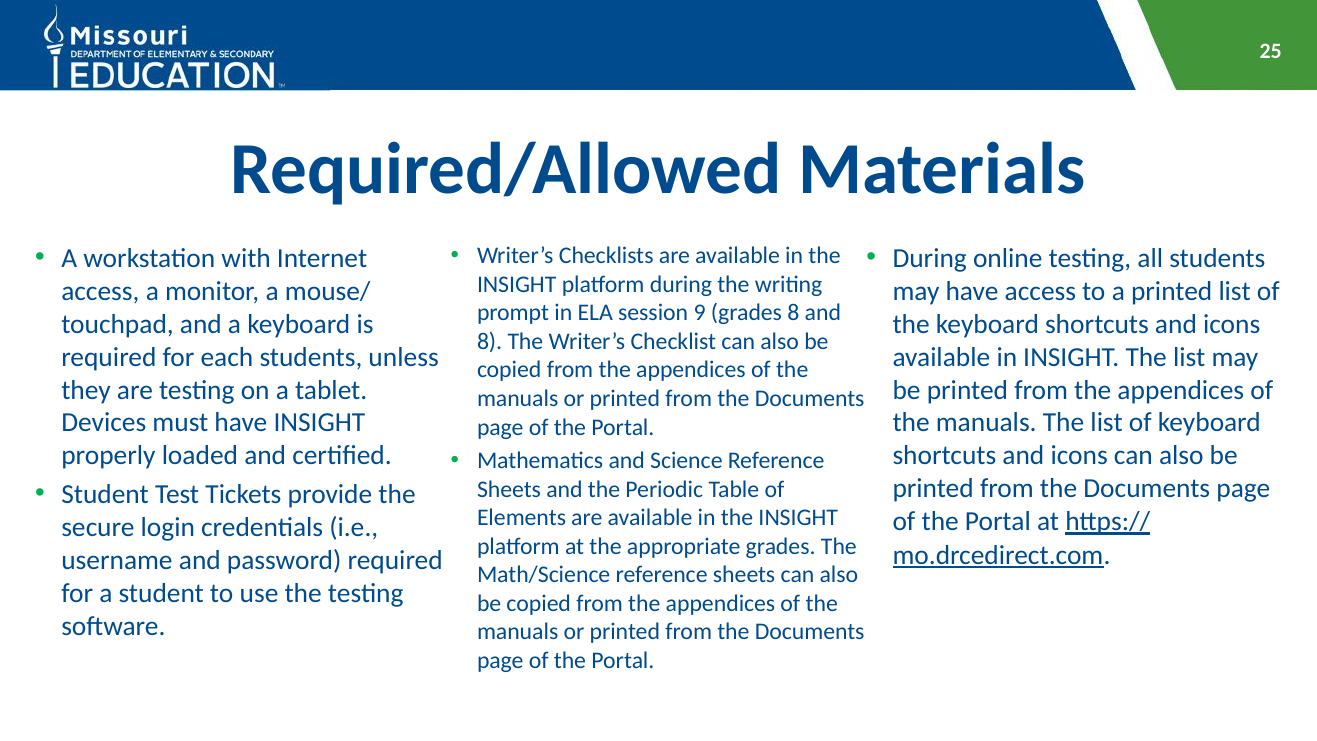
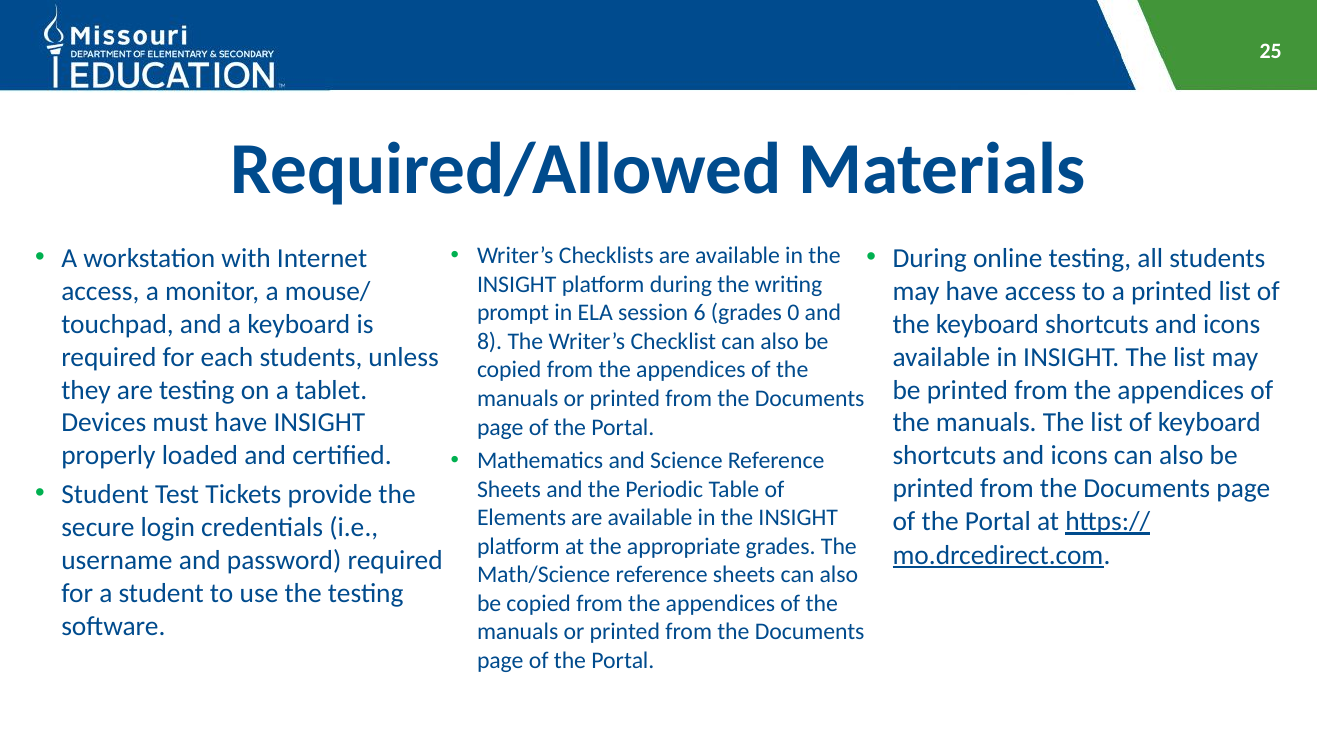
9: 9 -> 6 (700, 313)
grades 8: 8 -> 0 (793, 313)
